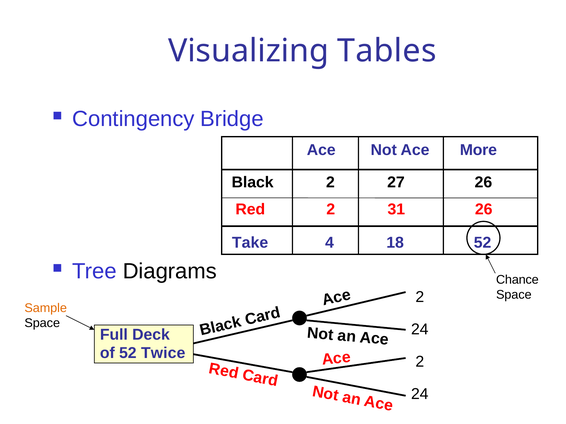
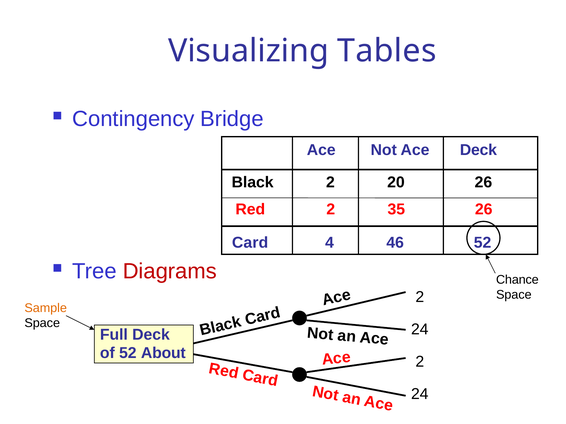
Ace More: More -> Deck (478, 150)
27: 27 -> 20 (396, 183)
31: 31 -> 35 (396, 209)
Take: Take -> Card (250, 243)
18: 18 -> 46 (395, 243)
Diagrams colour: black -> red (170, 271)
Twice: Twice -> About (163, 354)
